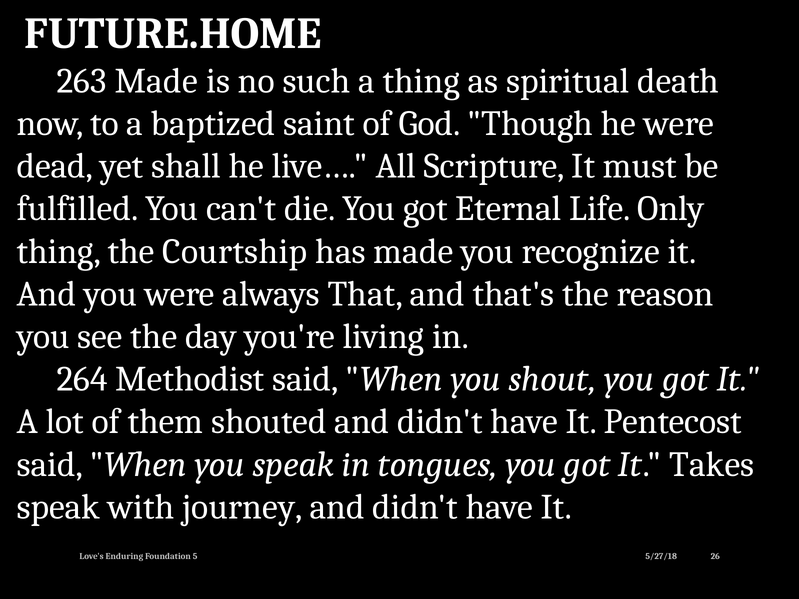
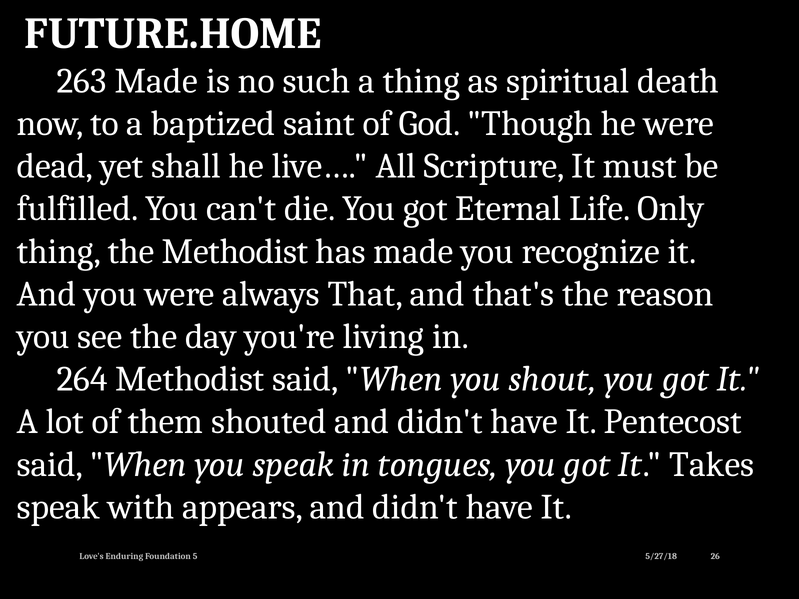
the Courtship: Courtship -> Methodist (235, 251)
journey: journey -> appears (243, 507)
